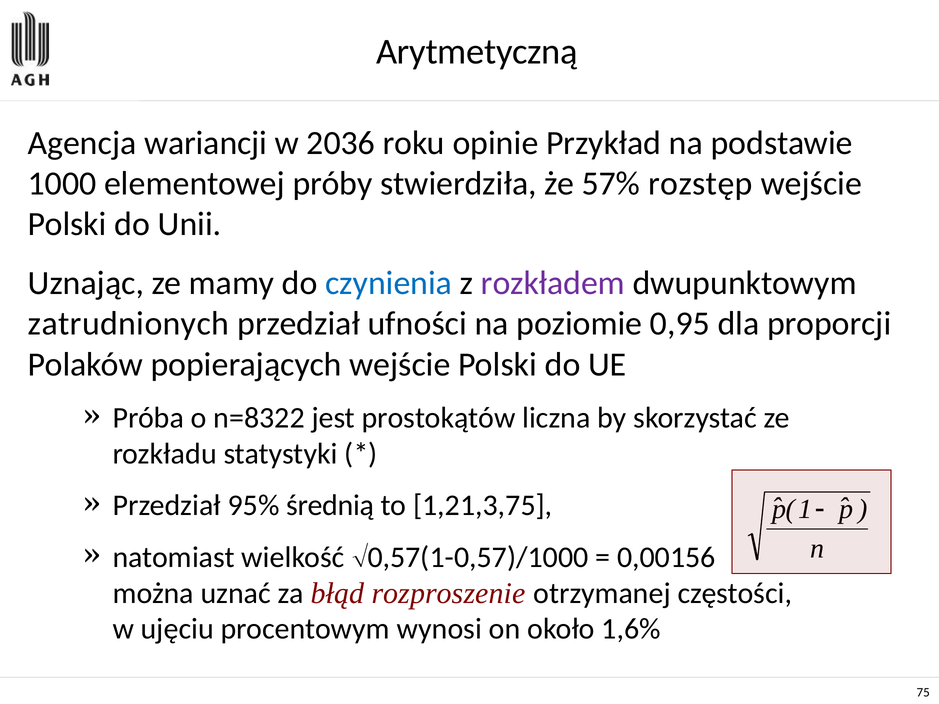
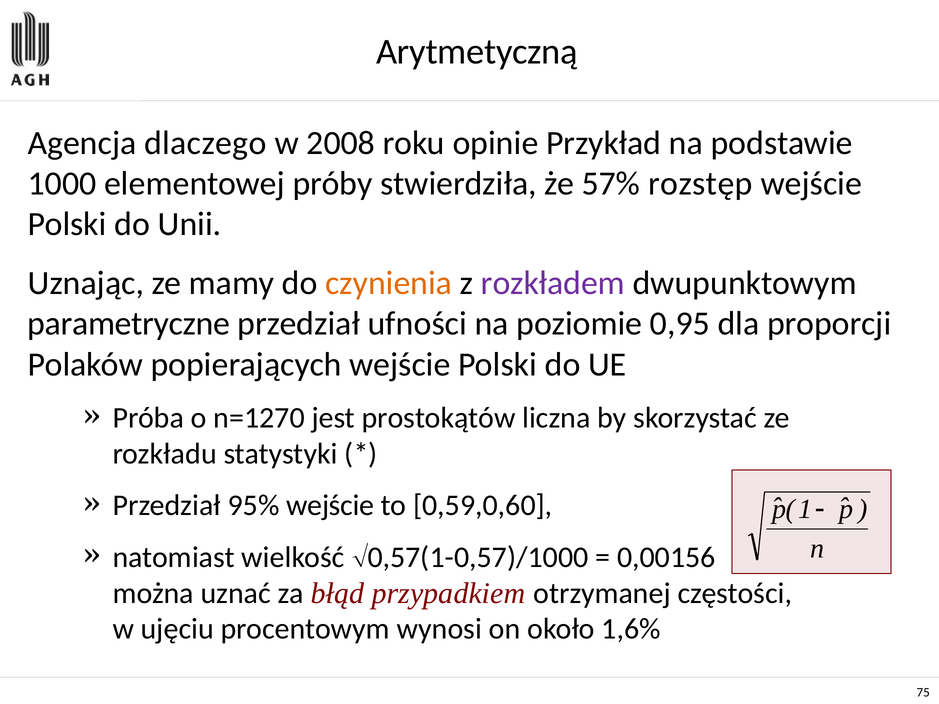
wariancji: wariancji -> dlaczego (205, 143)
2036: 2036 -> 2008 (341, 143)
czynienia colour: blue -> orange (389, 283)
zatrudnionych: zatrudnionych -> parametryczne (129, 324)
n=8322: n=8322 -> n=1270 (259, 418)
95% średnią: średnią -> wejście (330, 506)
1,21,3,75: 1,21,3,75 -> 0,59,0,60 (483, 506)
rozproszenie: rozproszenie -> przypadkiem (448, 593)
